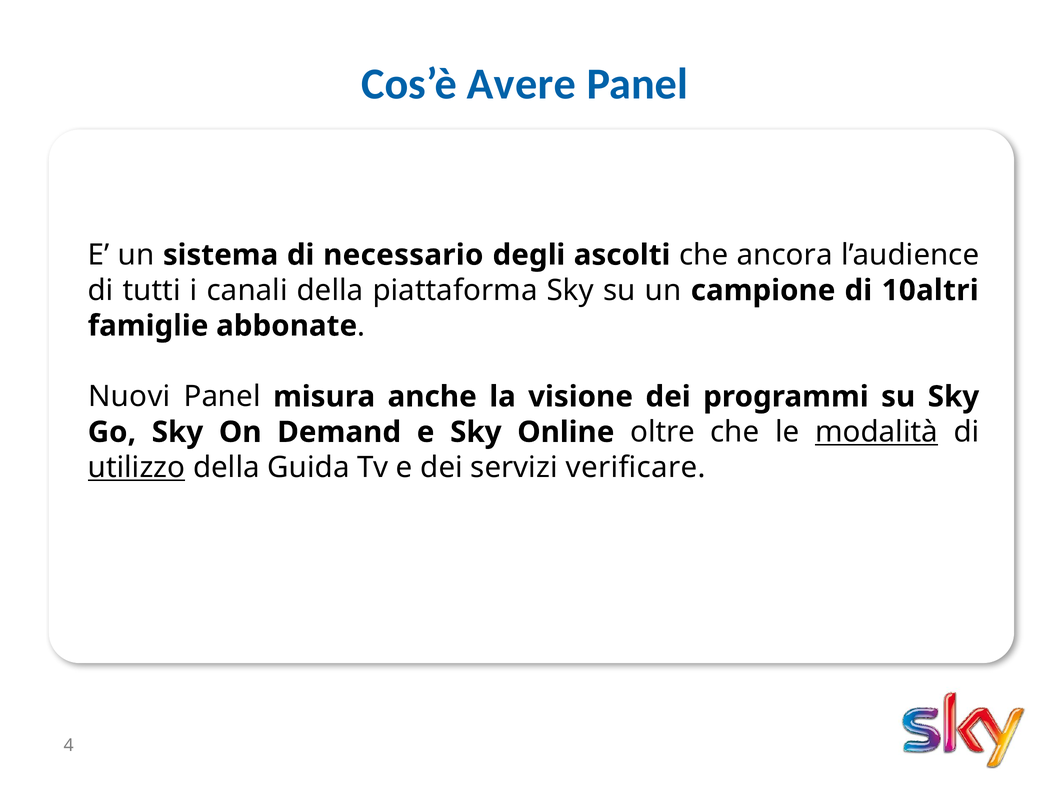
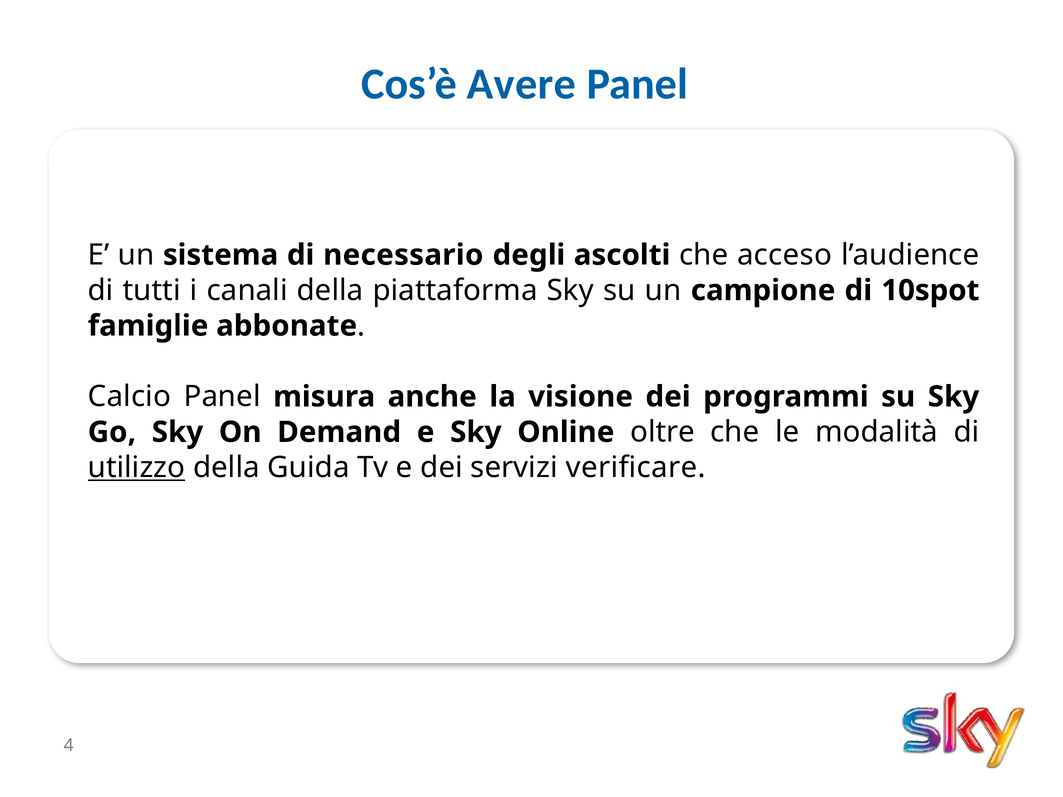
ancora: ancora -> acceso (785, 255)
10altri: 10altri -> 10spot (930, 291)
Nuovi: Nuovi -> Calcio (129, 397)
modalità underline: present -> none (876, 432)
